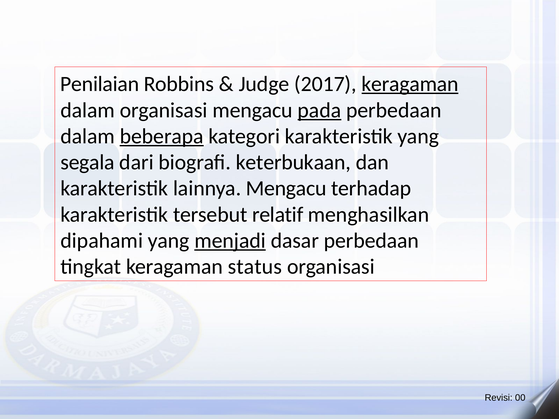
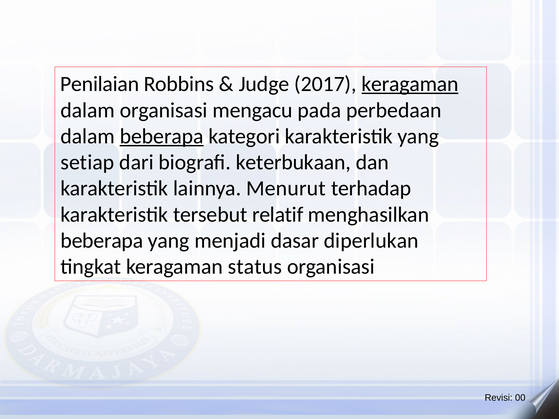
pada underline: present -> none (319, 110)
segala: segala -> setiap (87, 162)
lainnya Mengacu: Mengacu -> Menurut (286, 189)
dipahami: dipahami -> beberapa (102, 241)
menjadi underline: present -> none (230, 241)
dasar perbedaan: perbedaan -> diperlukan (371, 241)
